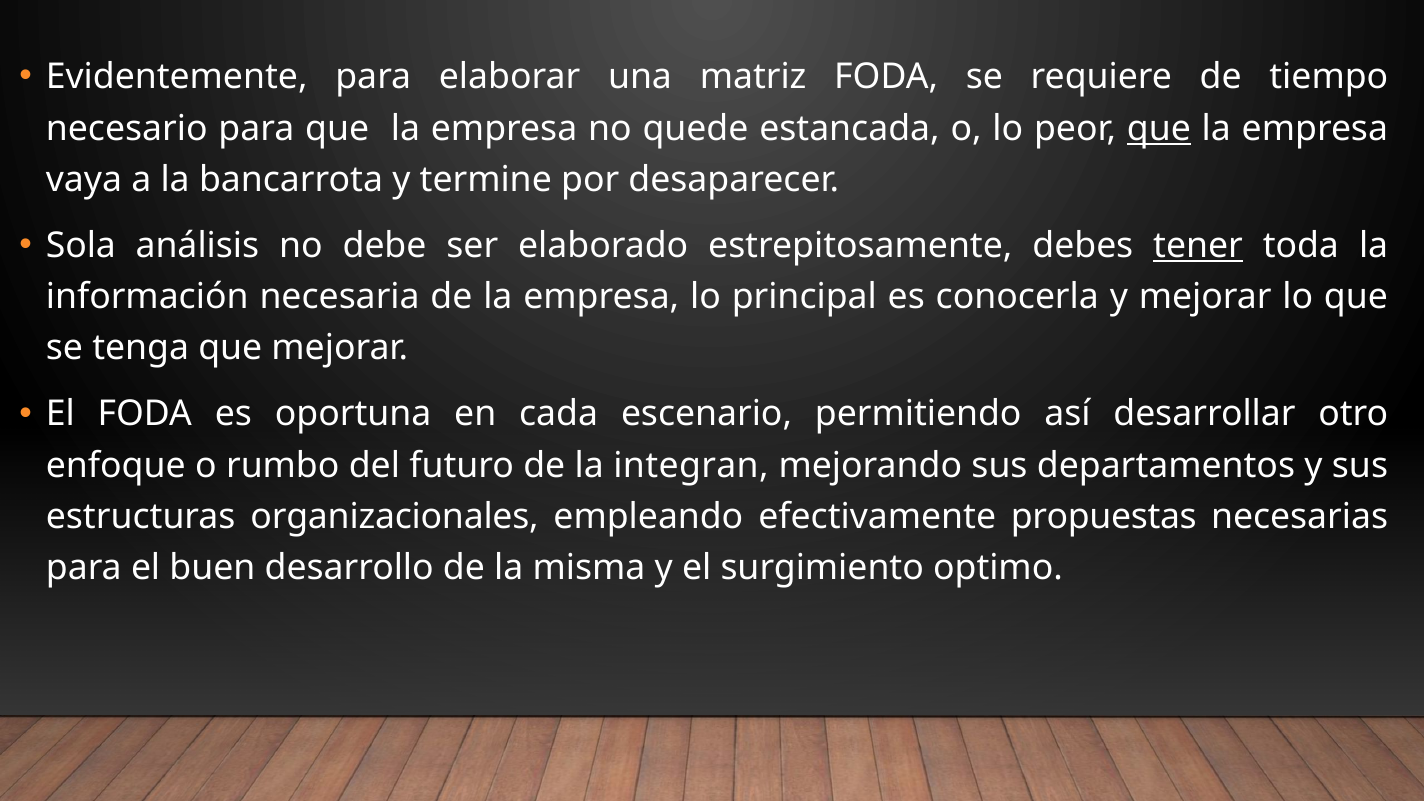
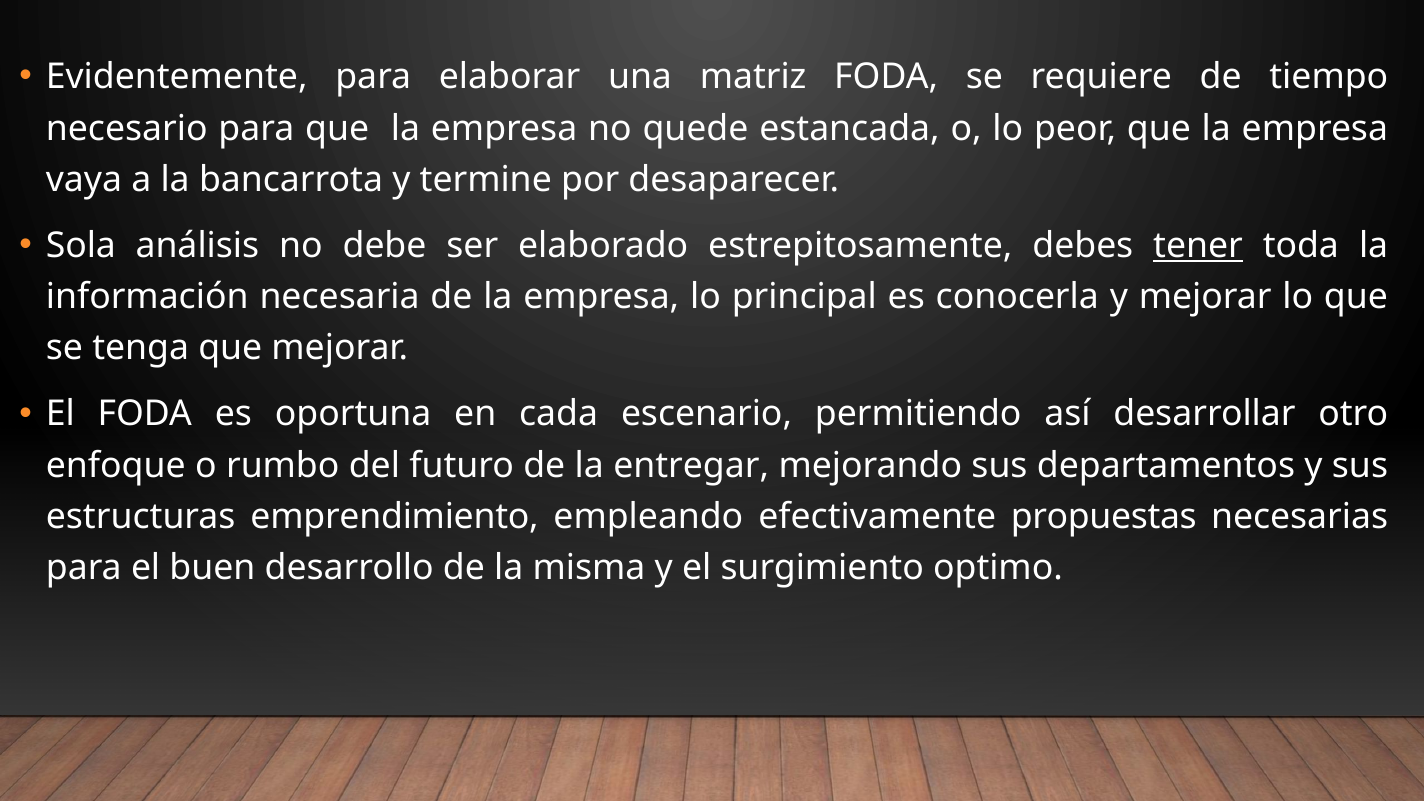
que underline: present -> none (1159, 128)
integran: integran -> entregar (691, 465)
organizacionales: organizacionales -> emprendimiento (395, 517)
